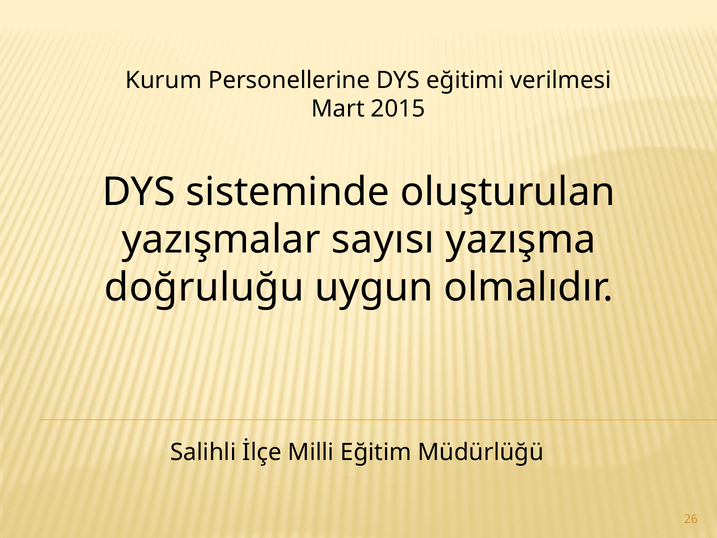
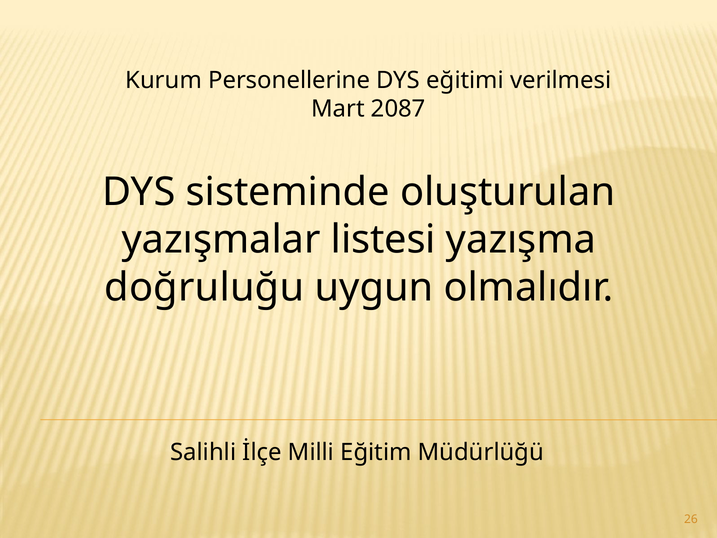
2015: 2015 -> 2087 (398, 109)
sayısı: sayısı -> listesi (383, 240)
